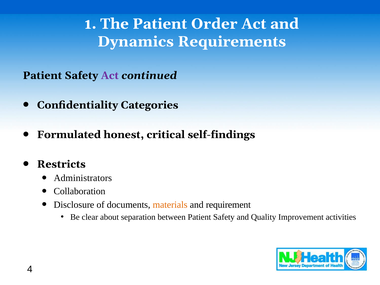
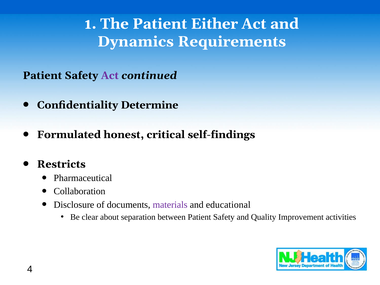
Order: Order -> Either (214, 24)
Categories: Categories -> Determine (150, 105)
Administrators: Administrators -> Pharmaceutical (83, 178)
materials colour: orange -> purple (170, 205)
requirement: requirement -> educational (228, 205)
